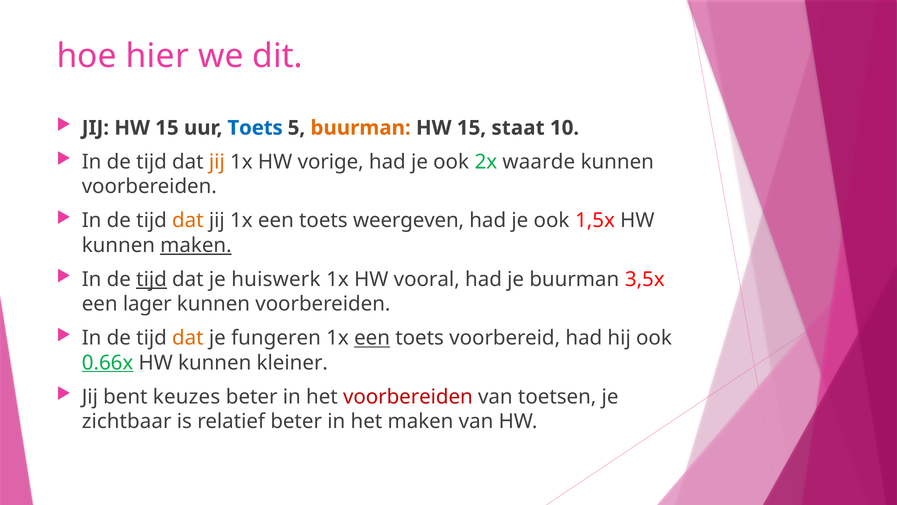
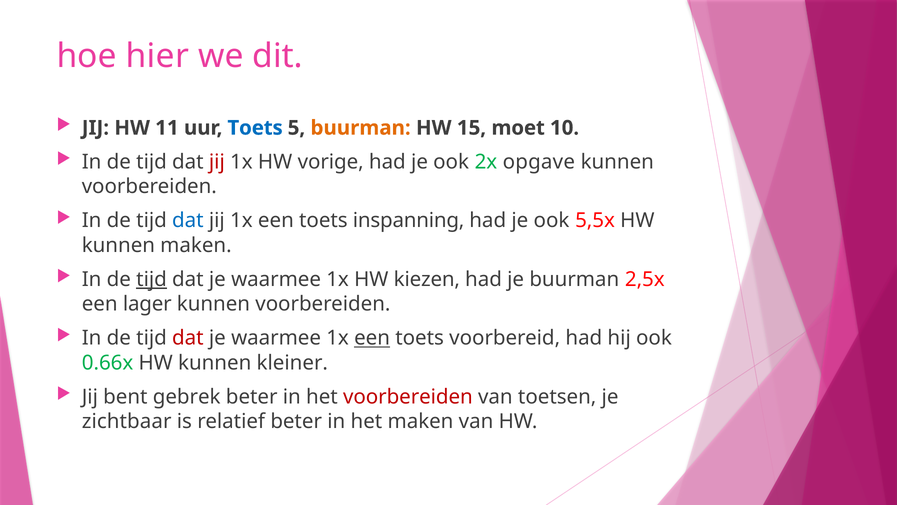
JIJ HW 15: 15 -> 11 (167, 128)
staat: staat -> moet (518, 128)
jij colour: orange -> red (217, 162)
waarde: waarde -> opgave (539, 162)
dat colour: orange -> blue (188, 220)
weergeven: weergeven -> inspanning (409, 220)
1,5x: 1,5x -> 5,5x (595, 220)
maken underline: present -> none (196, 245)
huiswerk: huiswerk -> waarmee (276, 279)
vooral: vooral -> kiezen (427, 279)
3,5x: 3,5x -> 2,5x (645, 279)
dat colour: orange -> red (188, 338)
fungeren: fungeren -> waarmee (276, 338)
0.66x underline: present -> none (108, 362)
keuzes: keuzes -> gebrek (187, 396)
